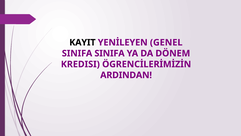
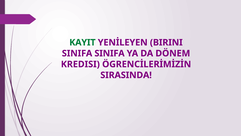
KAYIT colour: black -> green (82, 42)
GENEL: GENEL -> BIRINI (166, 42)
ARDINDAN: ARDINDAN -> SIRASINDA (126, 75)
